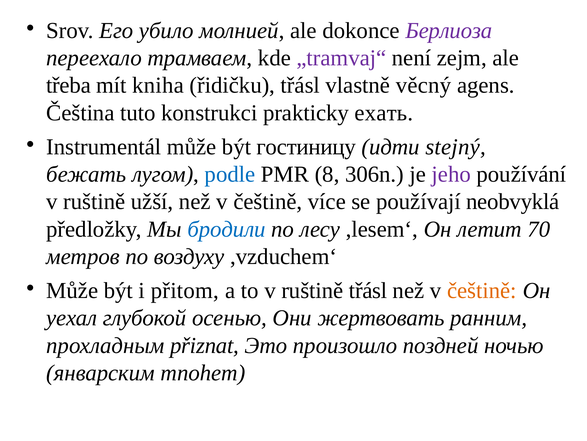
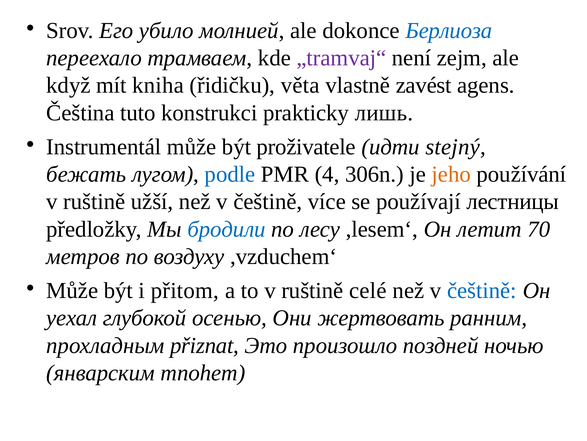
Берлиоза colour: purple -> blue (449, 30)
třeba: třeba -> když (68, 85)
řidičku třásl: třásl -> věta (300, 85)
věcný: věcný -> zavést (424, 85)
ехать: ехать -> лишь (384, 113)
гостиницу: гостиницу -> proživatele (306, 147)
8: 8 -> 4 (327, 174)
jeho colour: purple -> orange (451, 174)
neobvyklá: neobvyklá -> лестницы (513, 201)
ruštině třásl: třásl -> celé (368, 290)
češtině colour: orange -> blue (482, 290)
